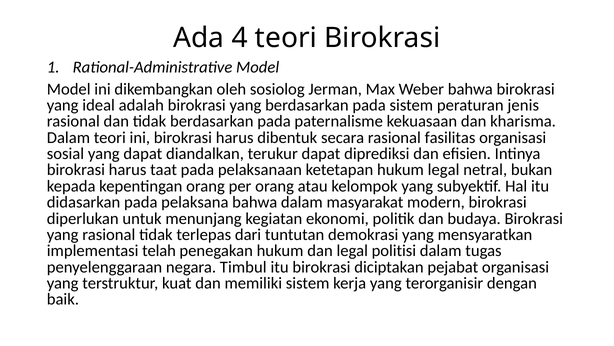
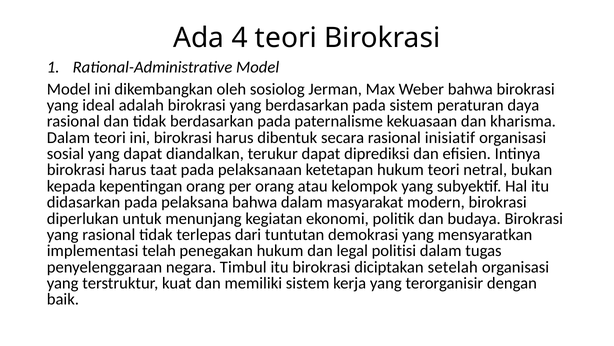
jenis: jenis -> daya (523, 105)
fasilitas: fasilitas -> inisiatif (450, 137)
hukum legal: legal -> teori (444, 170)
pejabat: pejabat -> setelah (453, 267)
